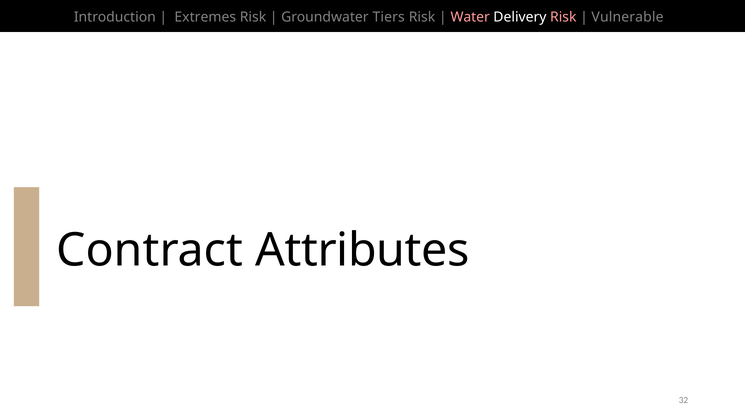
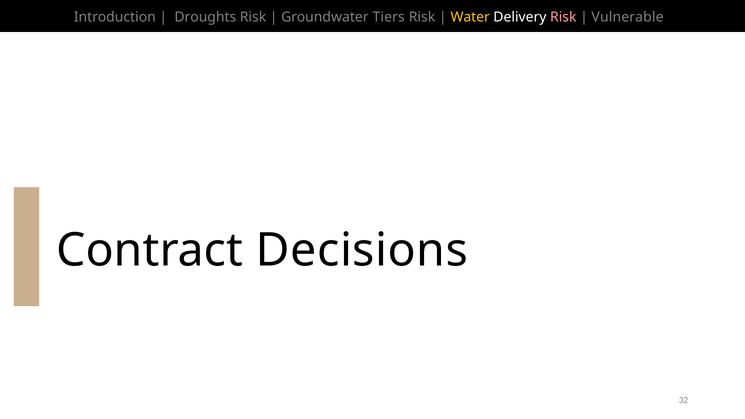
Extremes: Extremes -> Droughts (205, 17)
Water colour: pink -> yellow (470, 17)
Attributes: Attributes -> Decisions (362, 251)
